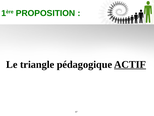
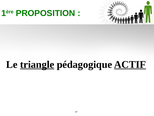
triangle underline: none -> present (37, 64)
